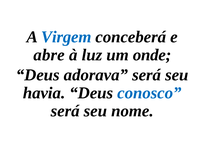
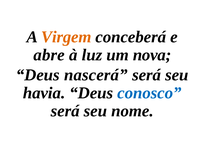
Virgem colour: blue -> orange (66, 37)
onde: onde -> nova (152, 55)
adorava: adorava -> nascerá (96, 75)
